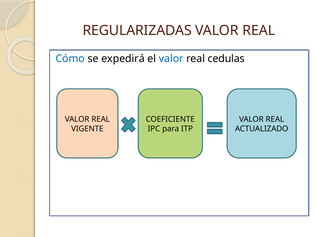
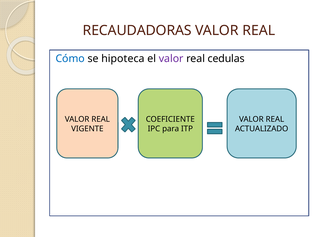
REGULARIZADAS: REGULARIZADAS -> RECAUDADORAS (137, 30)
expedirá: expedirá -> hipoteca (123, 59)
valor colour: blue -> purple (171, 59)
